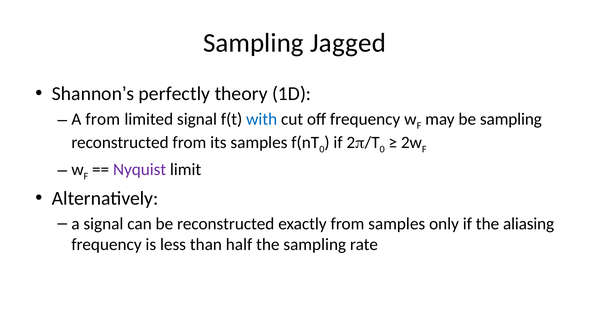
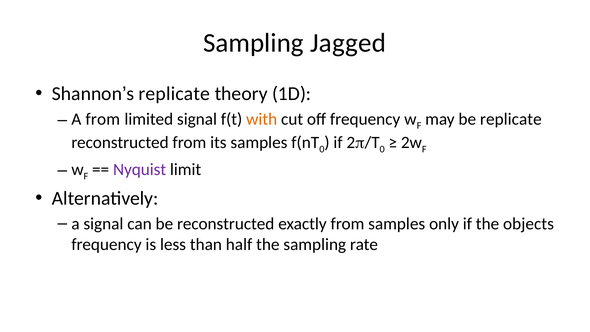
Shannon’s perfectly: perfectly -> replicate (174, 94)
with colour: blue -> orange (262, 119)
be sampling: sampling -> replicate (511, 119)
aliasing: aliasing -> objects (528, 224)
